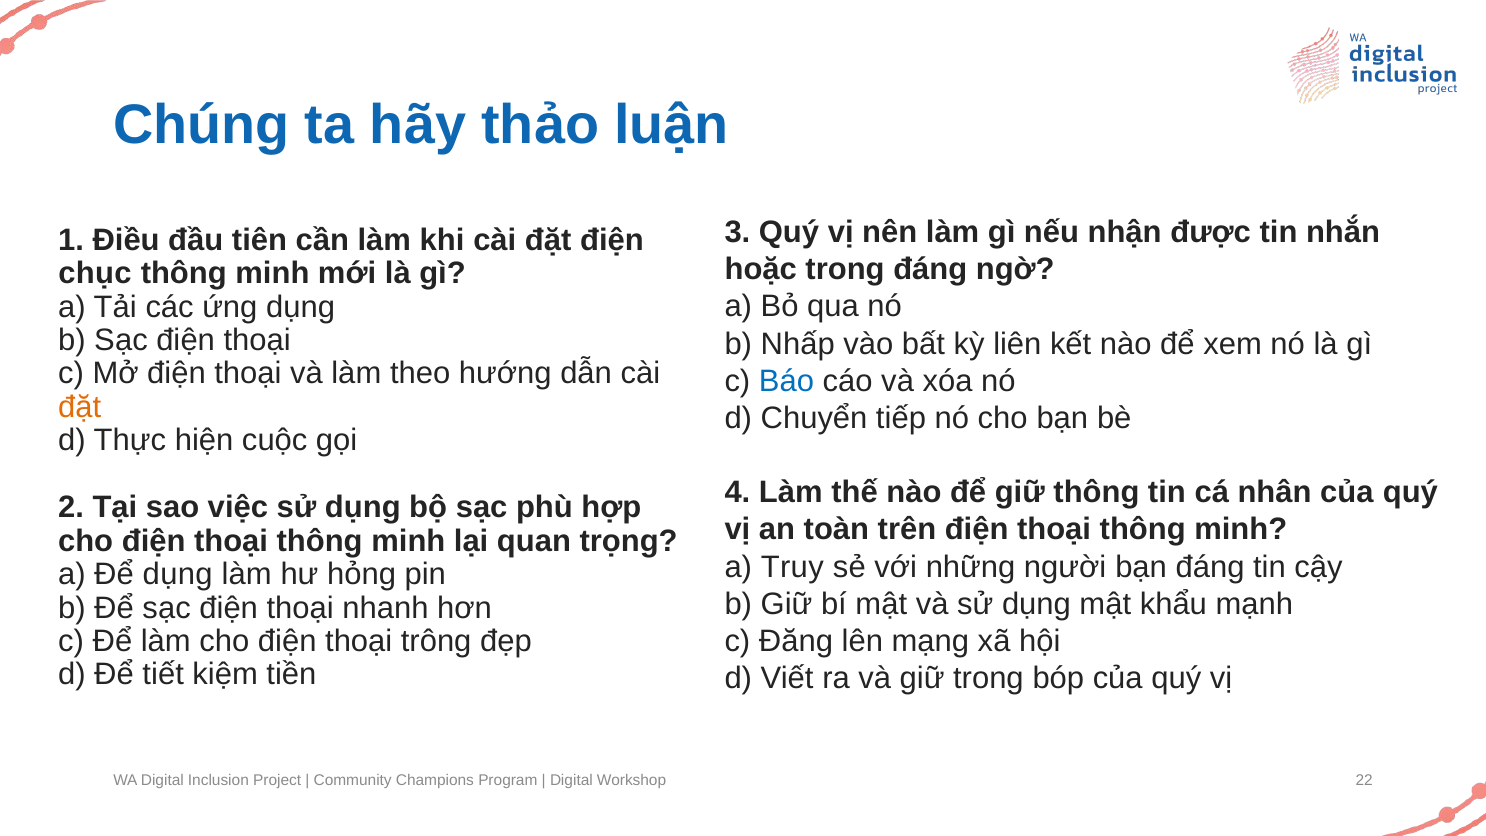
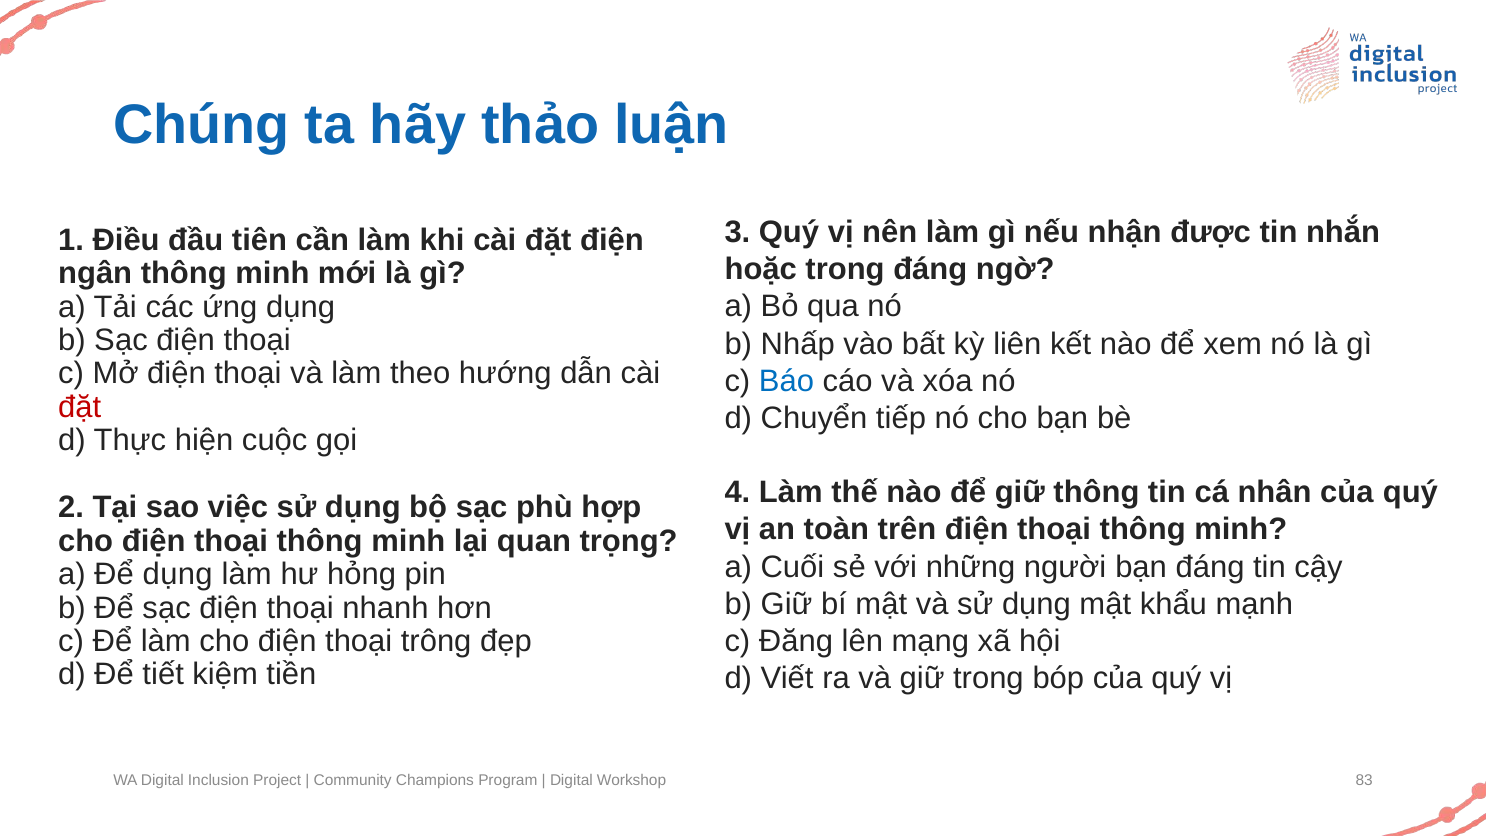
chục: chục -> ngân (95, 273)
đặt colour: orange -> red (80, 407)
Truy: Truy -> Cuối (792, 567)
22: 22 -> 83 (1364, 781)
